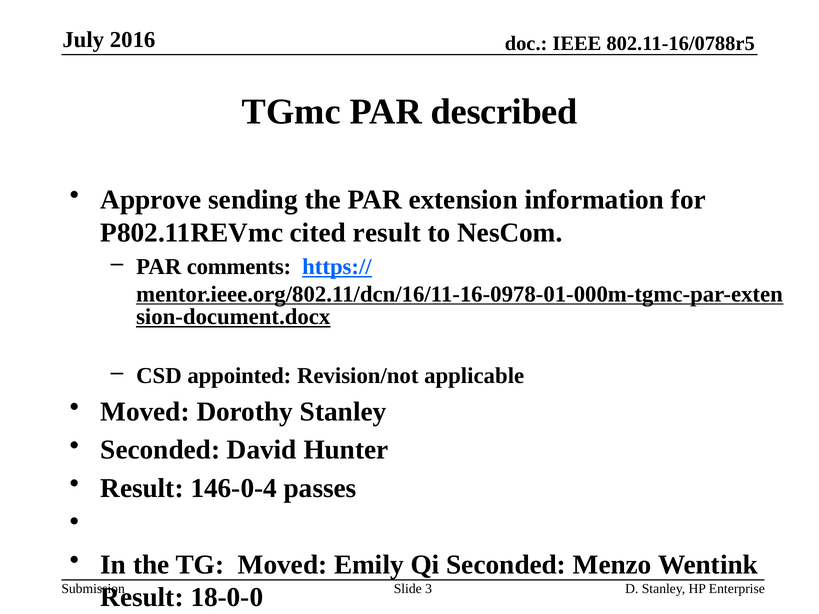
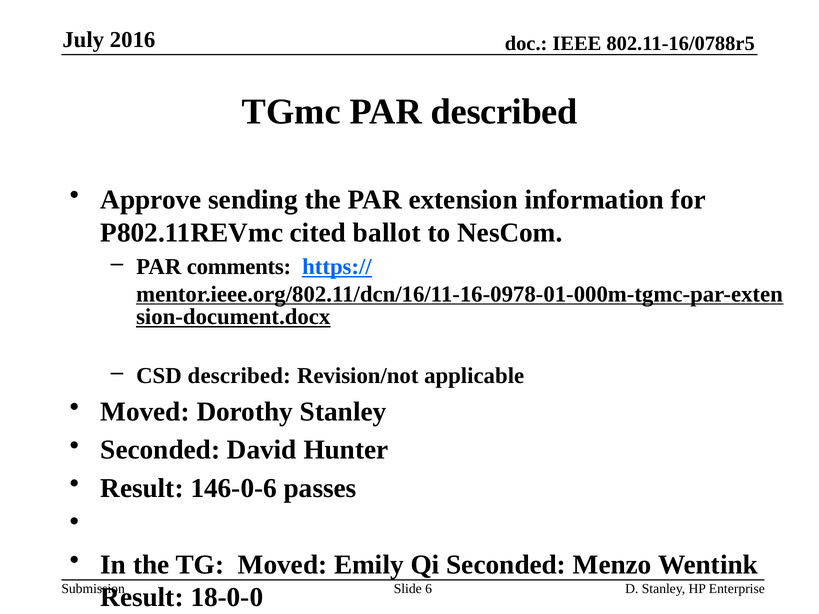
cited result: result -> ballot (387, 233)
CSD appointed: appointed -> described (239, 376)
146-0-4: 146-0-4 -> 146-0-6 (234, 488)
3: 3 -> 6 (429, 589)
